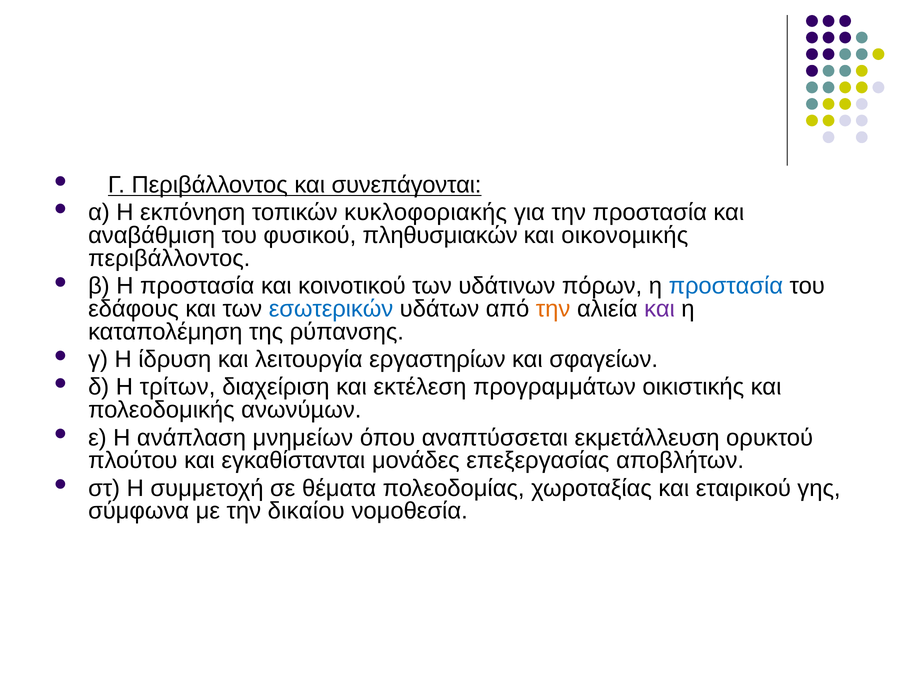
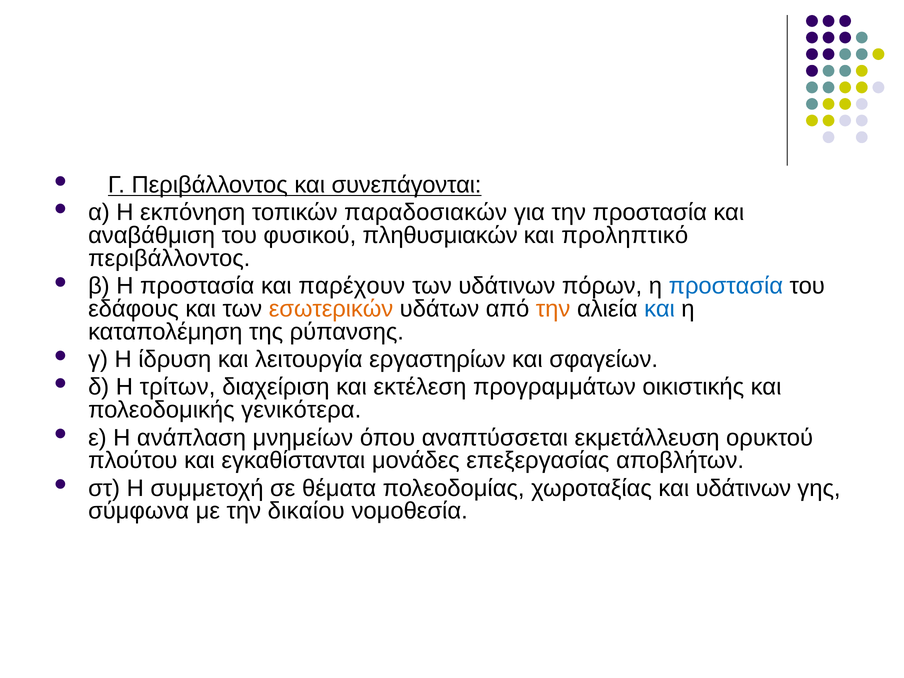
κυκλοφοριακής: κυκλοφοριακής -> παραδοσιακών (426, 213)
οικονοµικής: οικονοµικής -> προληπτικό (625, 235)
κοινοτικού: κοινοτικού -> παρέχουν (352, 286)
εσωτερικών colour: blue -> orange (331, 309)
και colour: purple -> blue (660, 309)
ανωνύµων: ανωνύµων -> γενικότερα (301, 410)
και εταιρικού: εταιρικού -> υδάτινων (743, 488)
